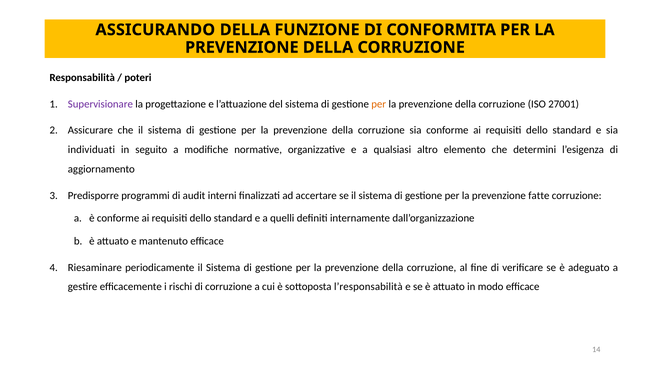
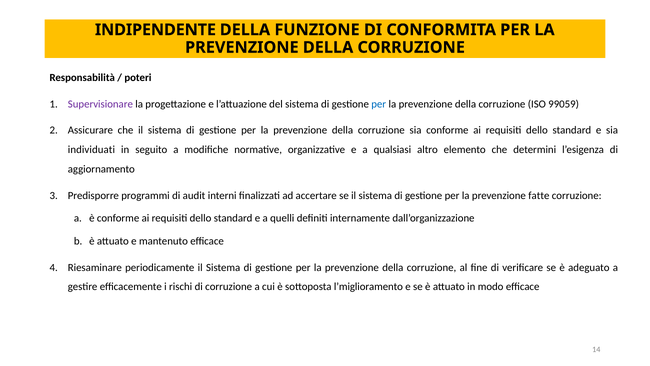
ASSICURANDO: ASSICURANDO -> INDIPENDENTE (155, 30)
per colour: orange -> blue (379, 104)
27001: 27001 -> 99059 (564, 104)
l’responsabilità: l’responsabilità -> l’miglioramento (368, 287)
